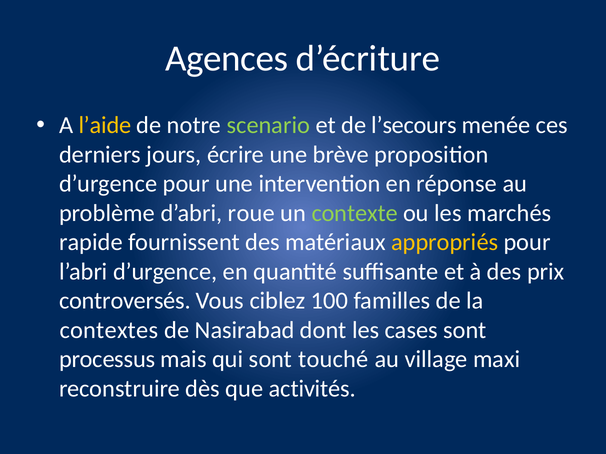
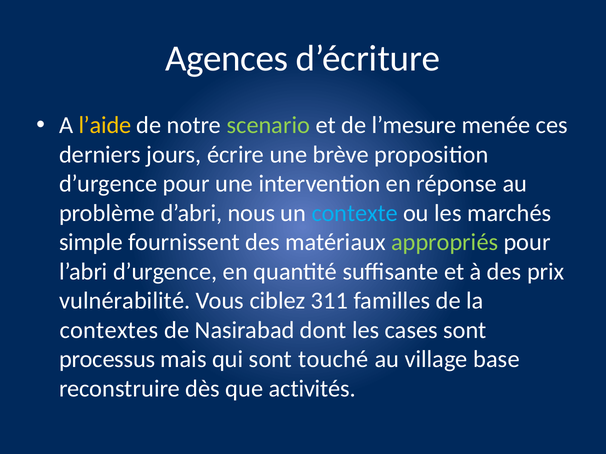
l’secours: l’secours -> l’mesure (414, 125)
roue: roue -> nous (251, 213)
contexte colour: light green -> light blue (355, 213)
rapide: rapide -> simple (91, 243)
appropriés colour: yellow -> light green (445, 243)
controversés: controversés -> vulnérabilité (125, 301)
100: 100 -> 311 (330, 301)
maxi: maxi -> base (496, 360)
